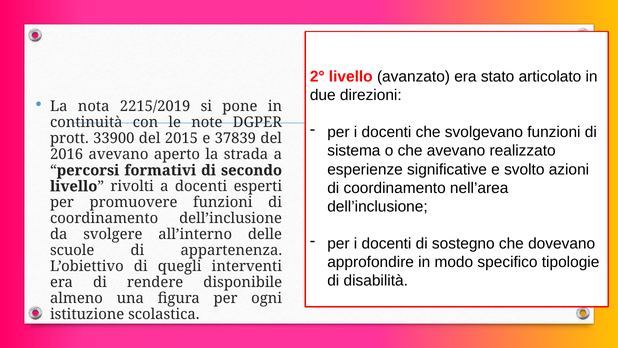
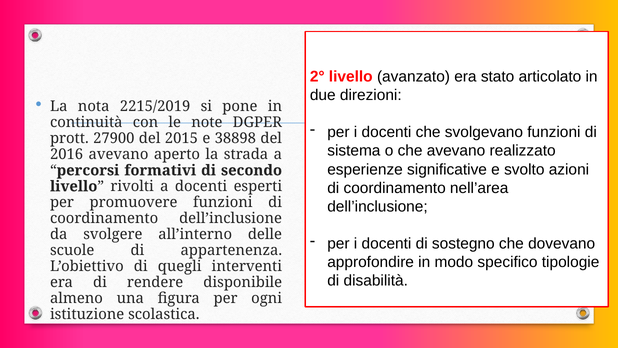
33900: 33900 -> 27900 (114, 138)
37839: 37839 -> 38898 (235, 138)
